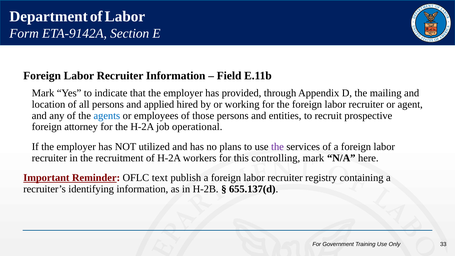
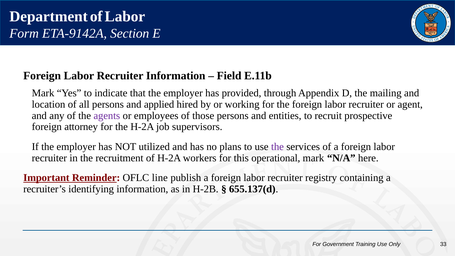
agents colour: blue -> purple (107, 116)
operational: operational -> supervisors (197, 127)
controlling: controlling -> operational (276, 158)
text: text -> line (160, 178)
